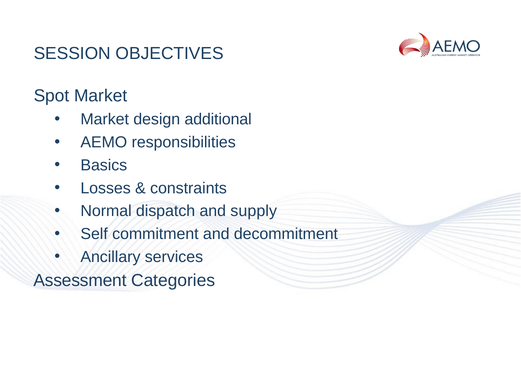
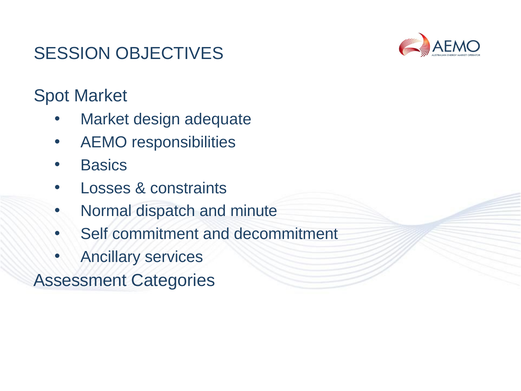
additional: additional -> adequate (218, 119)
supply: supply -> minute (254, 211)
